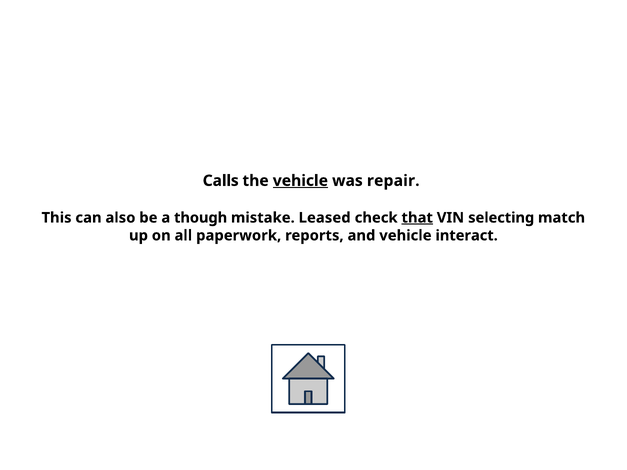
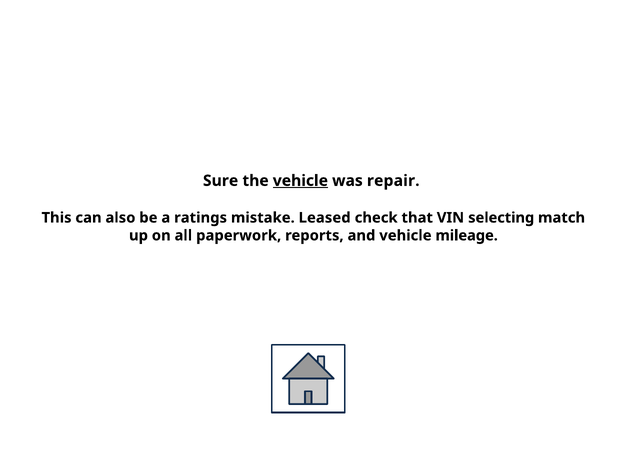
Calls: Calls -> Sure (221, 181)
though: though -> ratings (201, 218)
that underline: present -> none (417, 218)
interact: interact -> mileage (467, 236)
